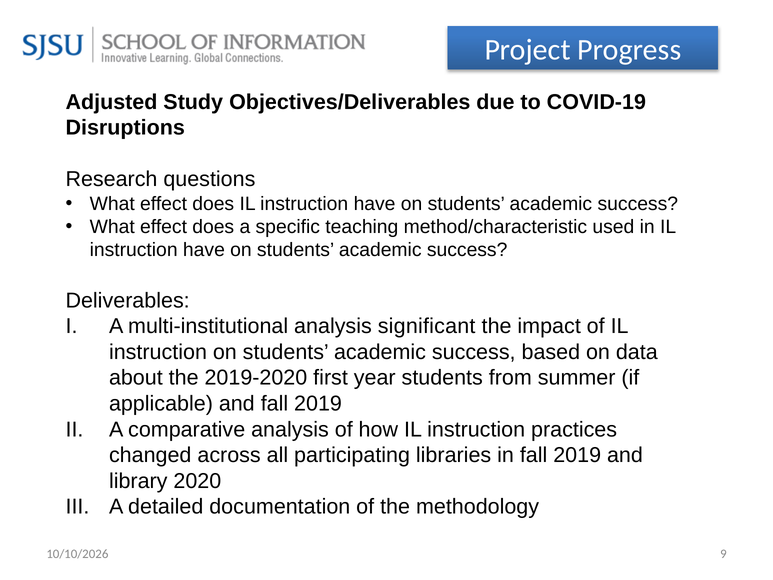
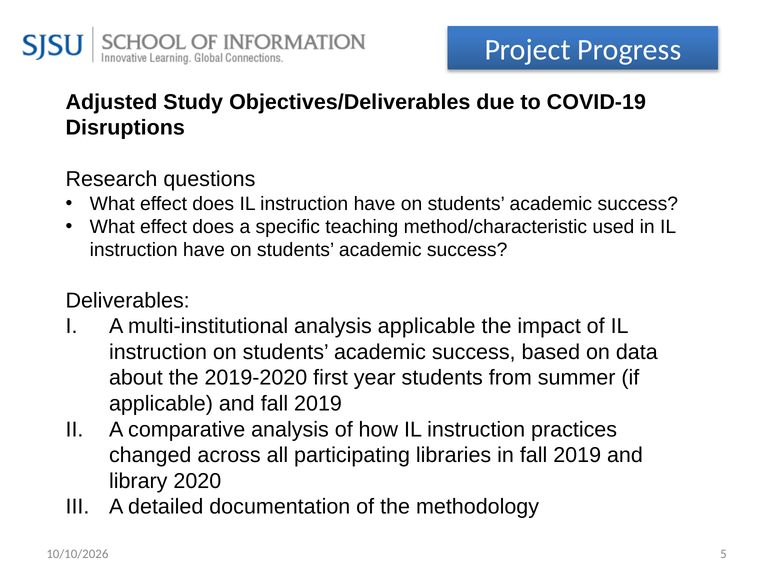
analysis significant: significant -> applicable (427, 326)
9: 9 -> 5 (723, 554)
